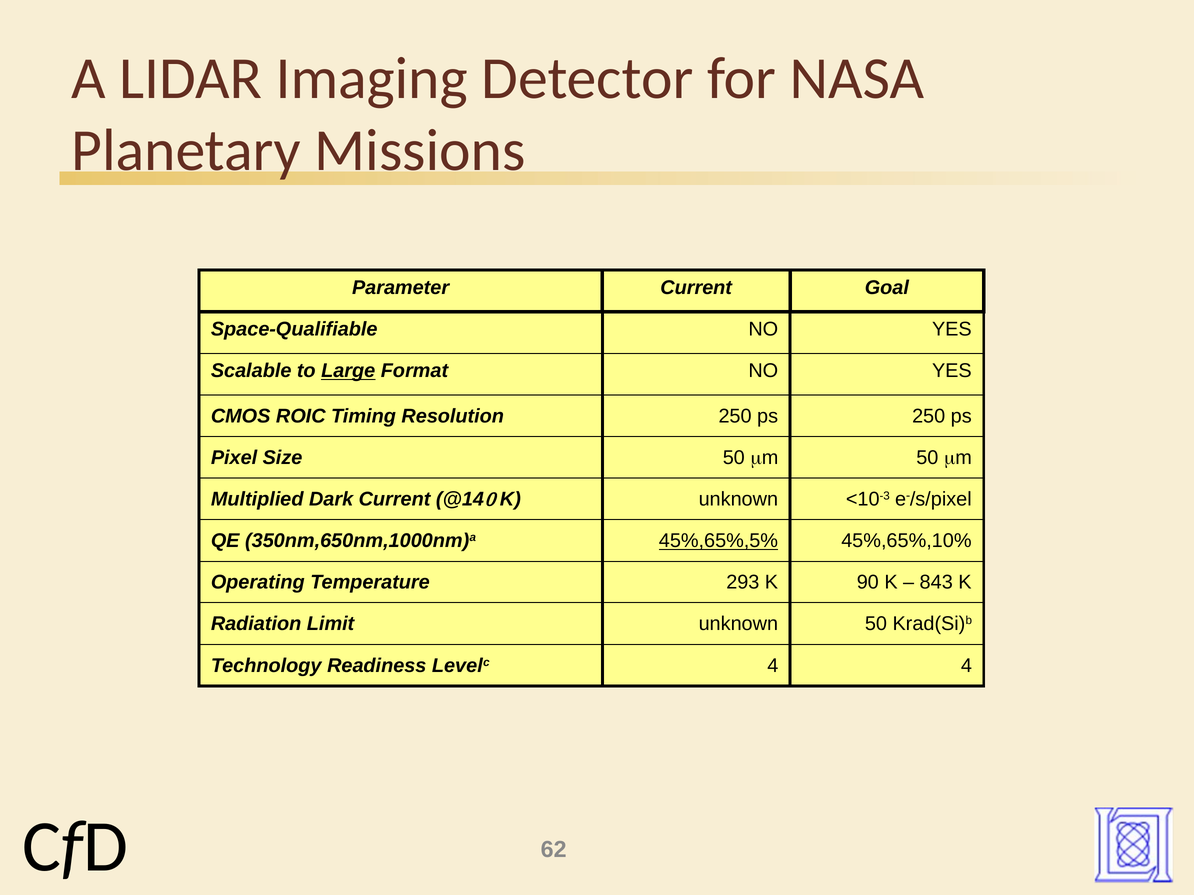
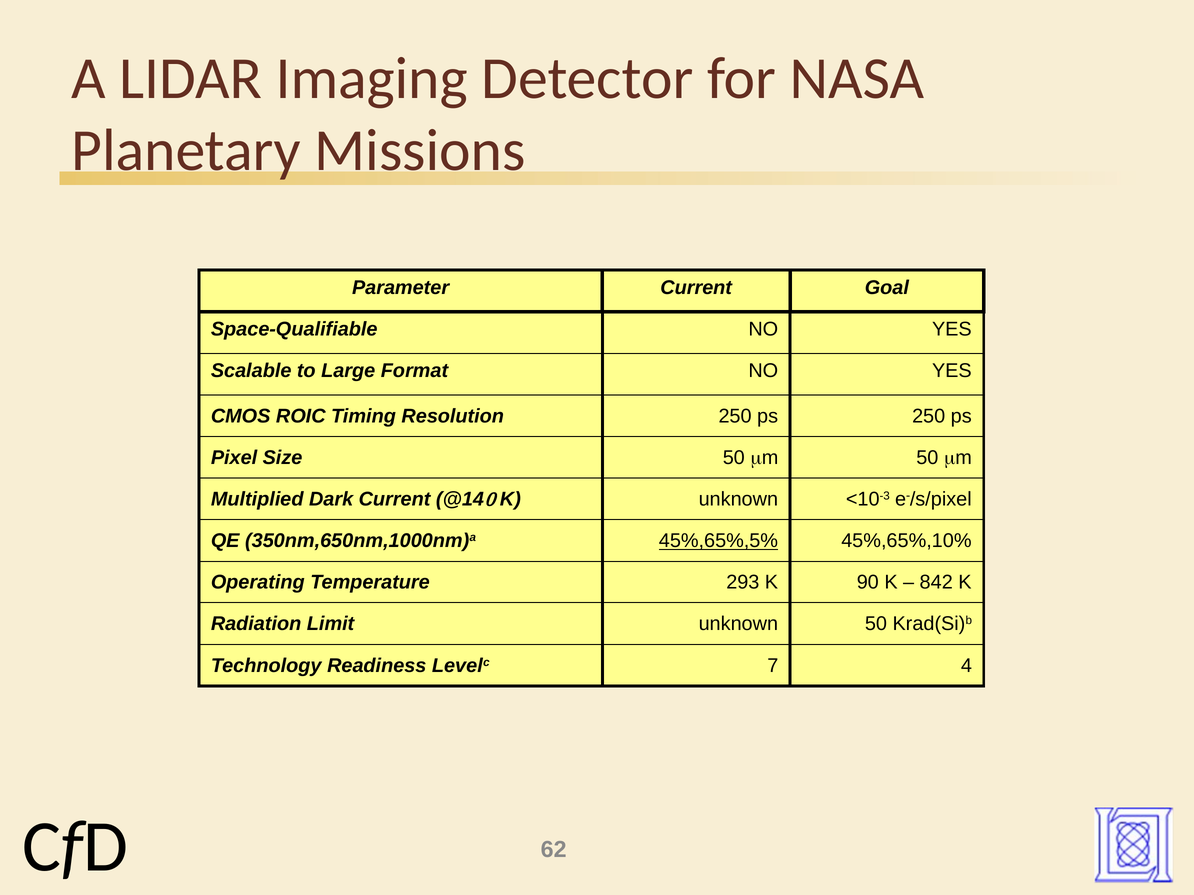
Large underline: present -> none (348, 371)
843: 843 -> 842 (936, 583)
Levelc 4: 4 -> 7 (773, 666)
